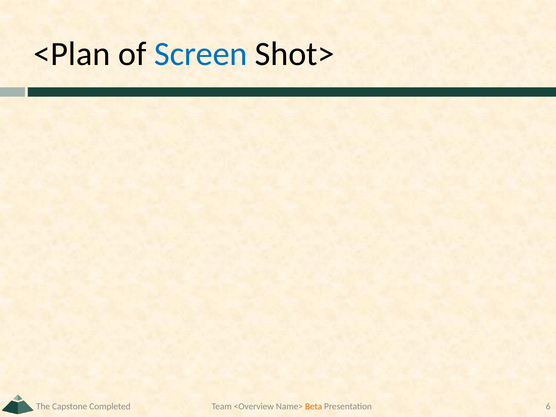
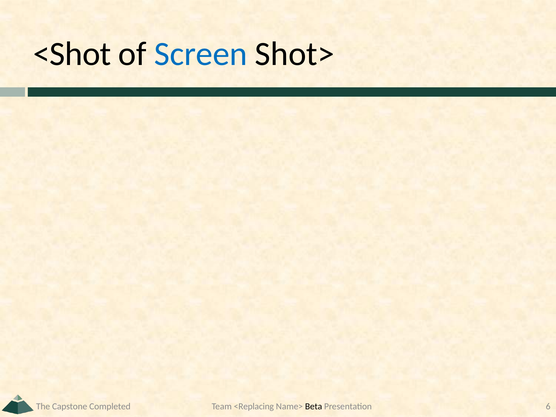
<Plan: <Plan -> <Shot (72, 54)
<Overview: <Overview -> <Replacing (254, 407)
Beta colour: orange -> black (314, 407)
